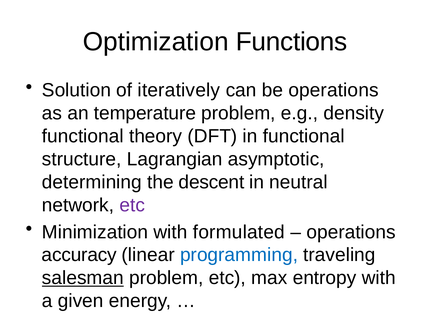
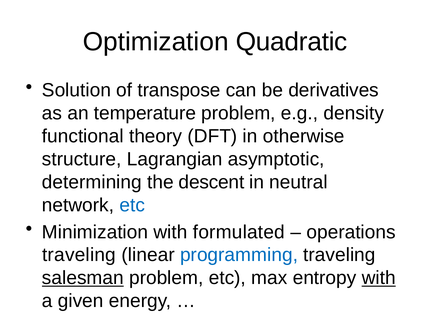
Functions: Functions -> Quadratic (292, 42)
iteratively: iteratively -> transpose (179, 90)
be operations: operations -> derivatives (334, 90)
in functional: functional -> otherwise (304, 136)
etc colour: purple -> blue (132, 205)
accuracy: accuracy -> traveling (79, 255)
with underline: none -> present (379, 278)
